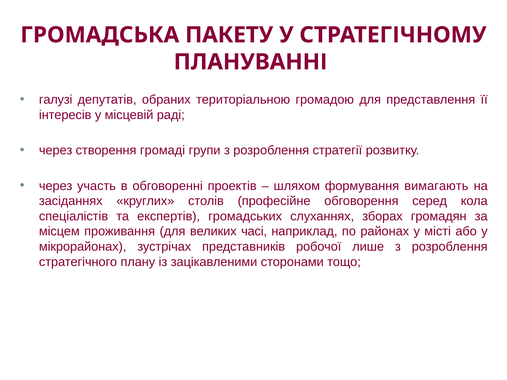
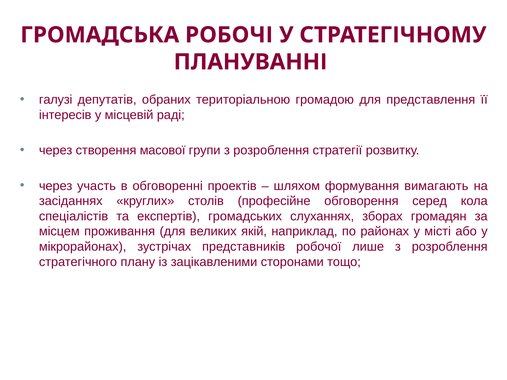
ПАКЕТУ: ПАКЕТУ -> РОБОЧІ (229, 35)
громаді: громаді -> масової (163, 150)
часі: часі -> якій (254, 232)
